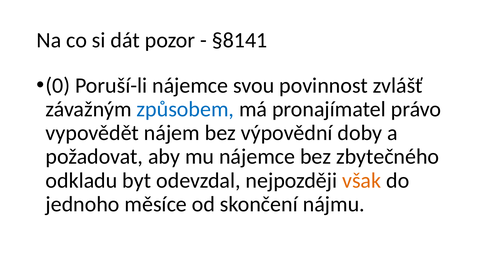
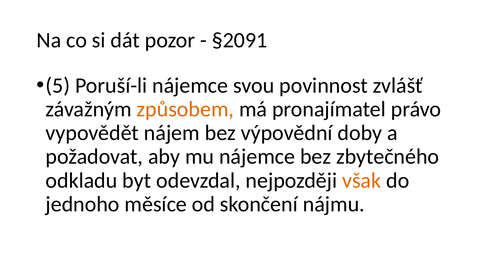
§8141: §8141 -> §2091 (240, 40)
0: 0 -> 5 (58, 85)
způsobem colour: blue -> orange (185, 109)
